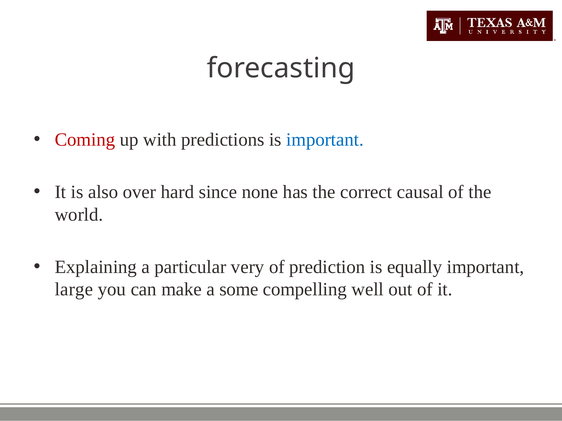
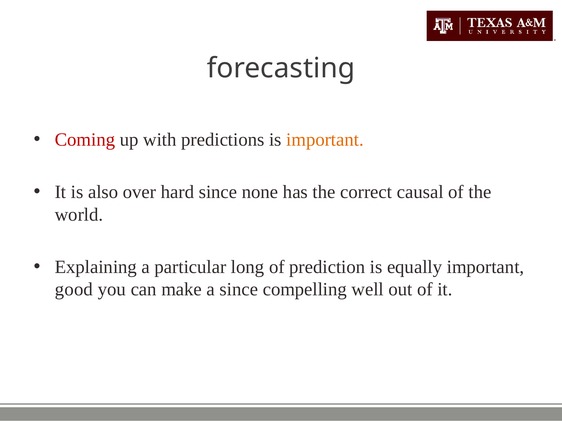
important colour: blue -> orange (325, 140)
very: very -> long (248, 267)
large: large -> good (74, 290)
a some: some -> since (239, 290)
